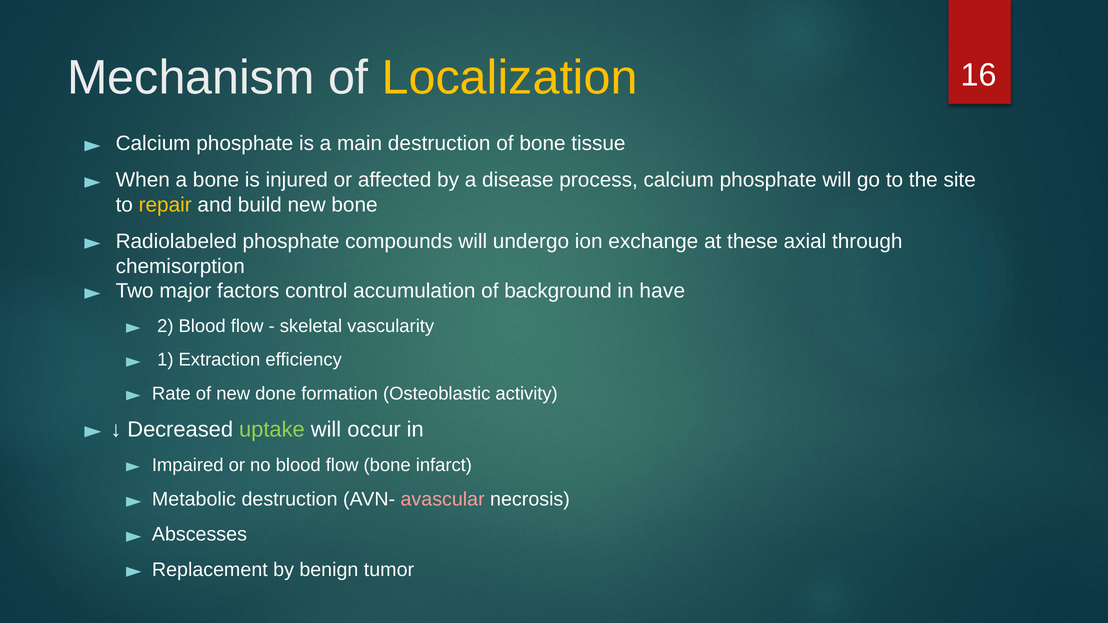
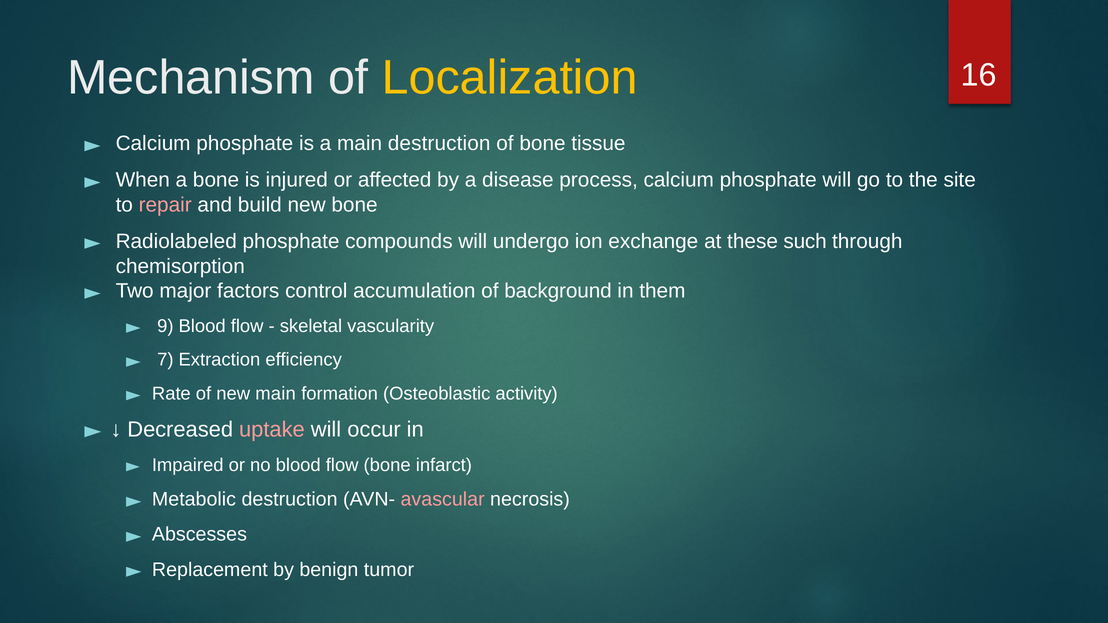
repair colour: yellow -> pink (165, 205)
axial: axial -> such (805, 241)
have: have -> them (662, 291)
2: 2 -> 9 (165, 326)
1: 1 -> 7 (165, 360)
new done: done -> main (276, 394)
uptake colour: light green -> pink (272, 430)
